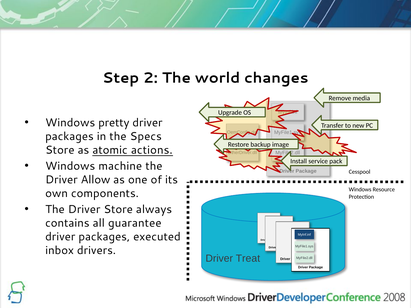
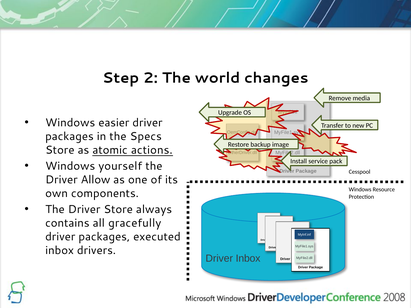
pretty: pretty -> easier (114, 123)
machine: machine -> yourself (120, 166)
guarantee: guarantee -> gracefully (135, 223)
Driver Treat: Treat -> Inbox (248, 259)
